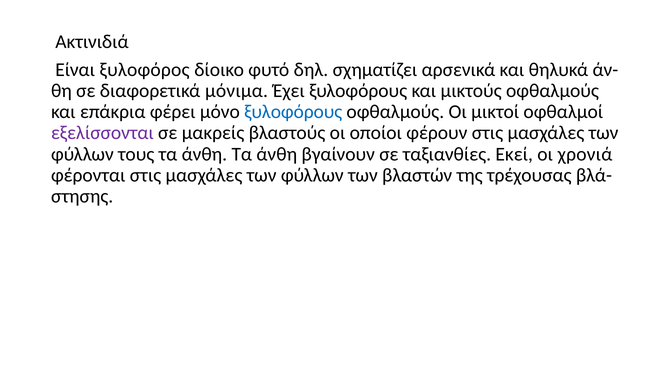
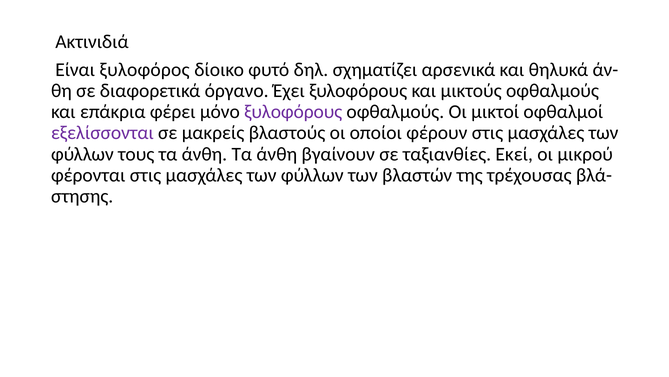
μόνιμα: μόνιμα -> όργανο (237, 91)
ξυλοφόρους colour: blue -> purple (293, 112)
χρονιά: χρονιά -> μικρού (585, 154)
